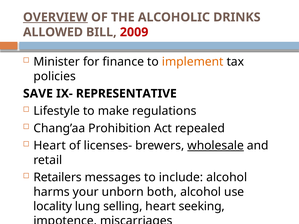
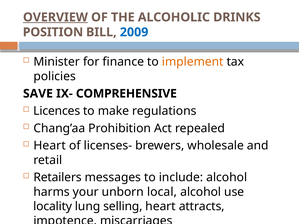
ALLOWED: ALLOWED -> POSITION (53, 32)
2009 colour: red -> blue (134, 32)
REPRESENTATIVE: REPRESENTATIVE -> COMPREHENSIVE (126, 94)
Lifestyle: Lifestyle -> Licences (57, 111)
wholesale underline: present -> none (216, 146)
both: both -> local (162, 192)
seeking: seeking -> attracts (202, 207)
